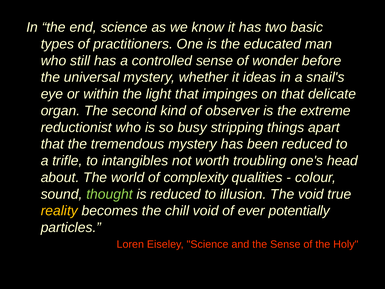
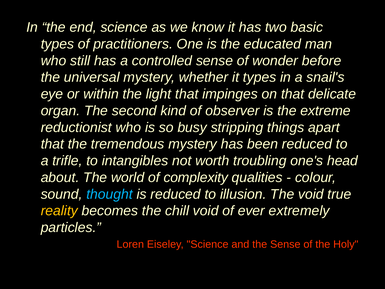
it ideas: ideas -> types (260, 77)
thought colour: light green -> light blue (110, 194)
potentially: potentially -> extremely (299, 211)
